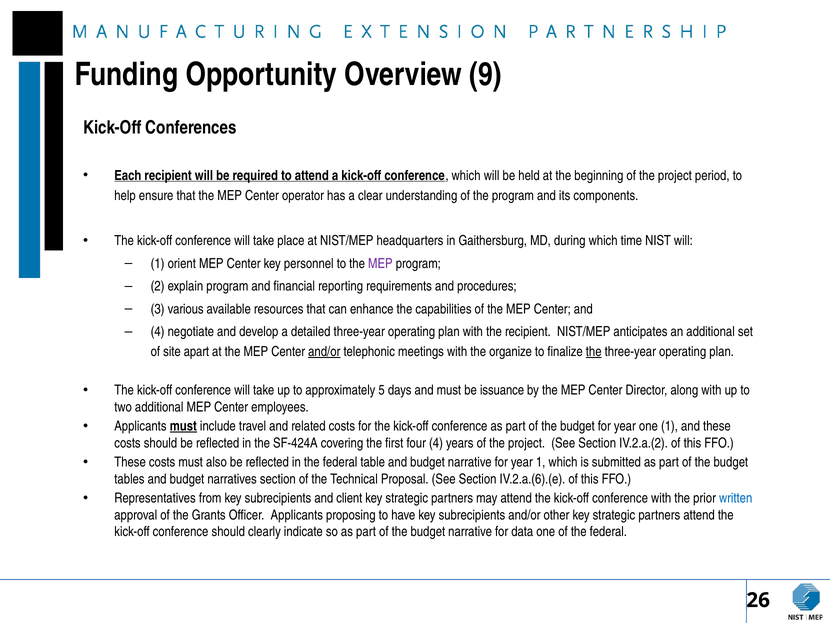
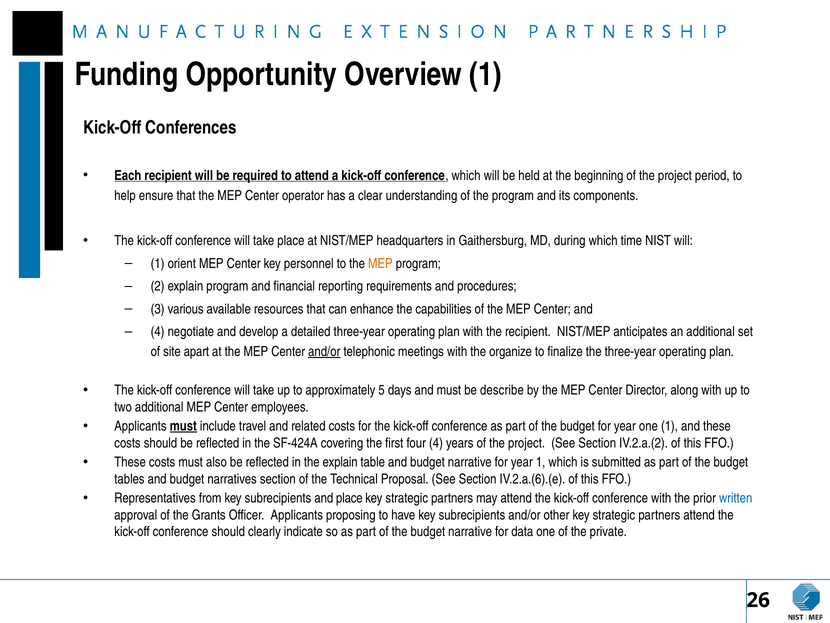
Overview 9: 9 -> 1 (486, 75)
MEP colour: purple -> orange (380, 263)
the underline: present -> none (594, 351)
issuance: issuance -> describe (502, 390)
in the federal: federal -> explain (340, 462)
and client: client -> place (349, 498)
of the federal: federal -> private (608, 531)
